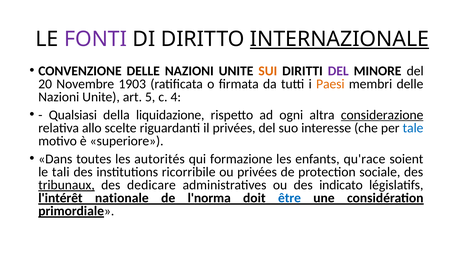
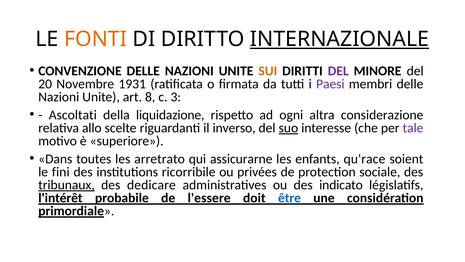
FONTI colour: purple -> orange (96, 39)
1903: 1903 -> 1931 (132, 84)
Paesi colour: orange -> purple (330, 84)
5: 5 -> 8 (150, 97)
4: 4 -> 3 (176, 97)
Qualsiasi: Qualsiasi -> Ascoltati (73, 115)
considerazione underline: present -> none (382, 115)
il privées: privées -> inverso (234, 128)
suo underline: none -> present (288, 128)
tale colour: blue -> purple (413, 128)
autorités: autorités -> arretrato (160, 159)
formazione: formazione -> assicurarne (241, 159)
tali: tali -> fini (61, 172)
nationale: nationale -> probabile (122, 198)
l'norma: l'norma -> l'essere (209, 198)
